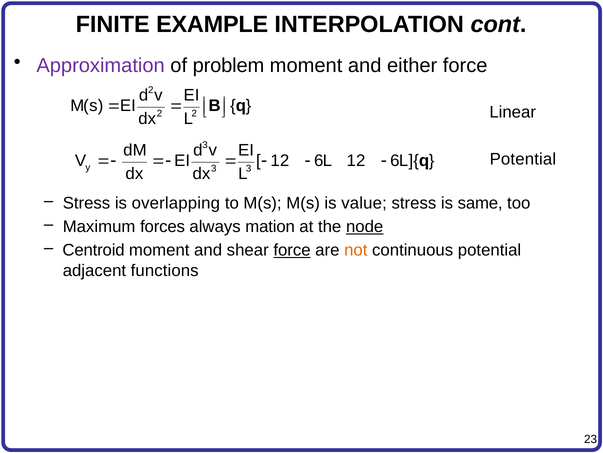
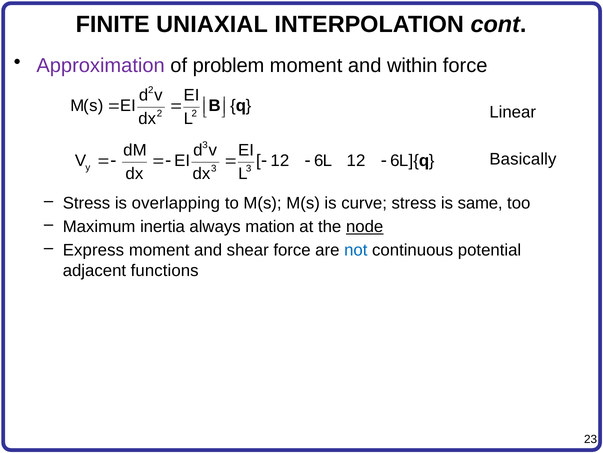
EXAMPLE: EXAMPLE -> UNIAXIAL (212, 24)
either: either -> within (412, 65)
Potential: Potential -> Basically (523, 159)
value: value -> curve (364, 203)
forces: forces -> inertia (163, 227)
Centroid: Centroid -> Express (93, 250)
force underline: present -> none (292, 250)
not colour: orange -> blue (356, 250)
